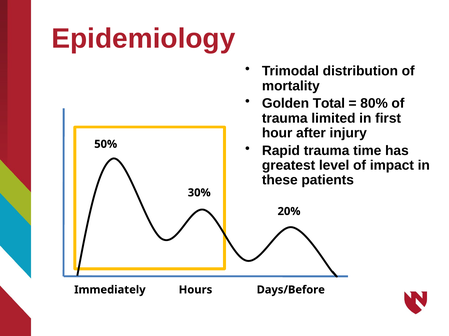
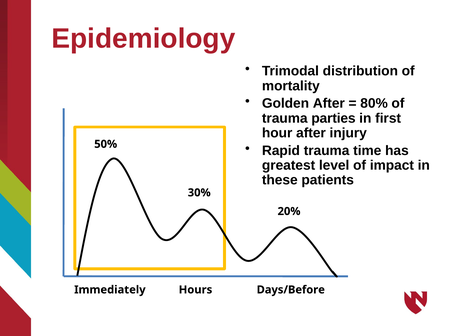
Golden Total: Total -> After (329, 104)
limited: limited -> parties (333, 118)
